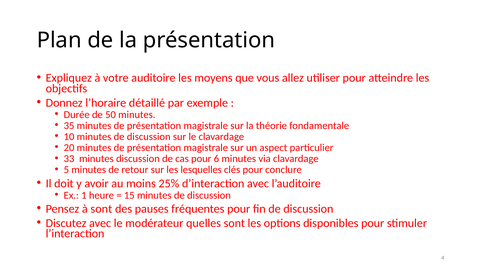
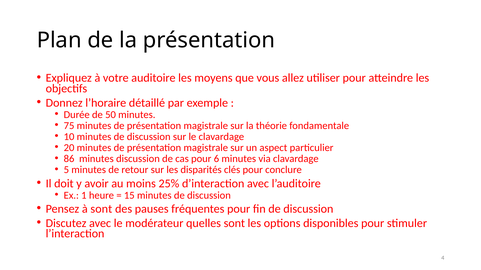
35: 35 -> 75 (69, 126)
33: 33 -> 86 (69, 159)
lesquelles: lesquelles -> disparités (201, 170)
